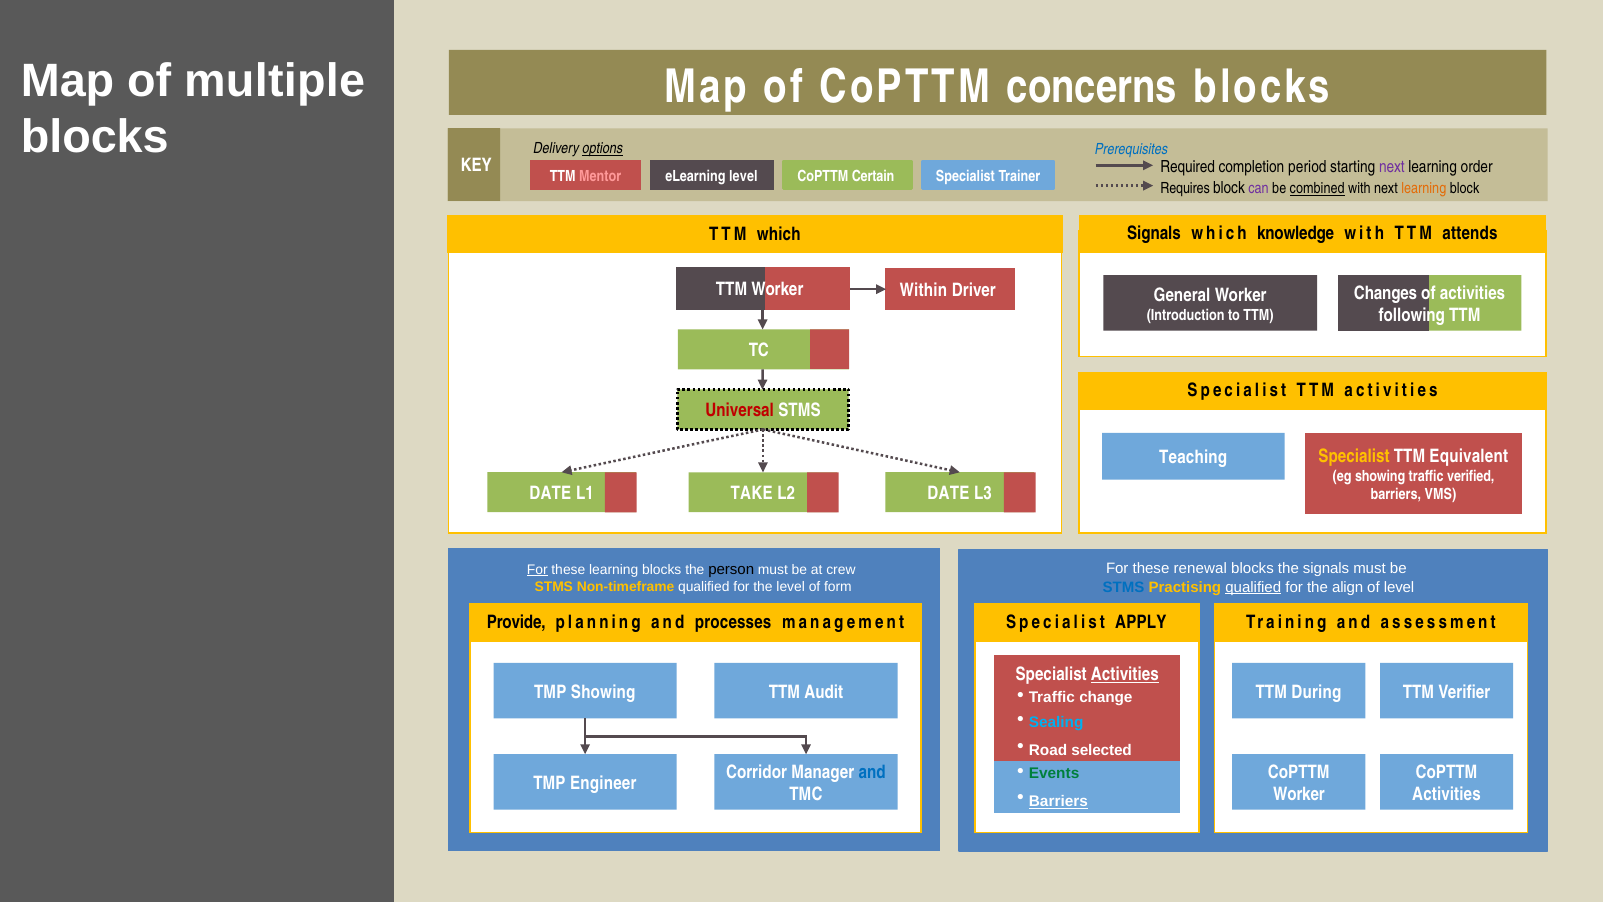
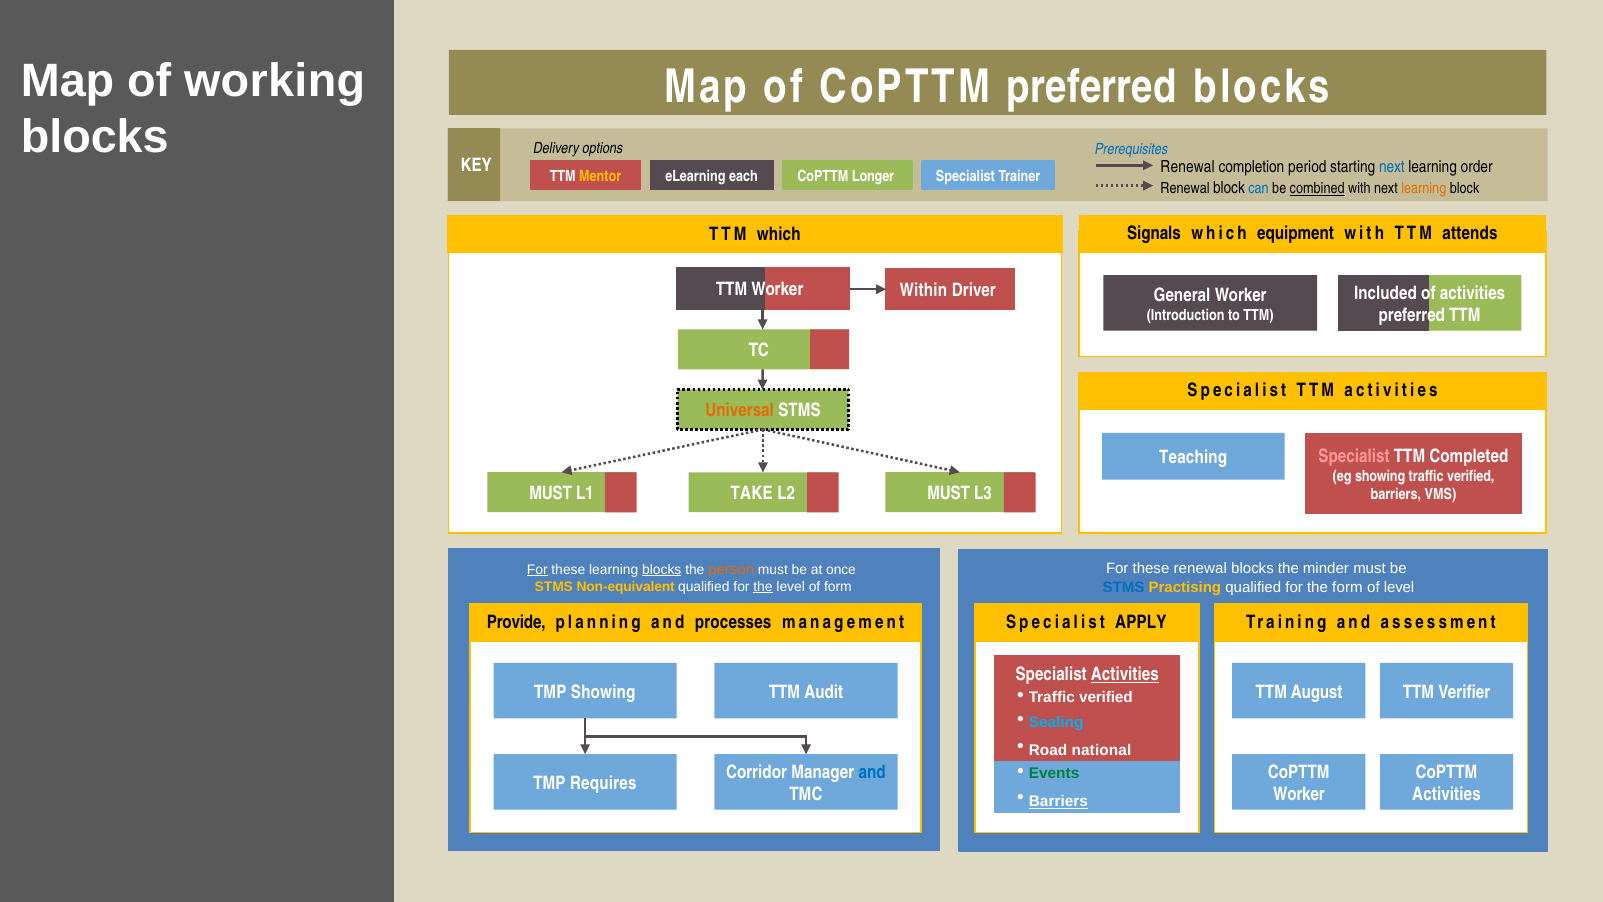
multiple: multiple -> working (275, 81)
CoPTTM concerns: concerns -> preferred (1092, 87)
options underline: present -> none (603, 148)
Required: Required -> Renewal (1188, 167)
next colour: purple -> blue (1392, 167)
Mentor colour: pink -> yellow (600, 176)
eLearning level: level -> each (743, 176)
Certain: Certain -> Longer (873, 176)
Requires: Requires -> Renewal (1185, 189)
can colour: purple -> blue (1258, 189)
knowledge: knowledge -> equipment (1296, 233)
Changes: Changes -> Included (1385, 293)
following: following -> preferred (1412, 315)
Universal colour: red -> orange (740, 411)
Specialist colour: yellow -> pink (1354, 456)
Equivalent: Equivalent -> Completed (1469, 456)
DATE: DATE -> MUST (551, 493)
L2 DATE: DATE -> MUST (949, 493)
the signals: signals -> minder (1326, 569)
blocks underline: none -> present (662, 569)
person colour: black -> orange (731, 569)
crew: crew -> once (841, 569)
Non-timeframe: Non-timeframe -> Non-equivalent (626, 586)
the underline: none -> present (763, 586)
qualified underline: present -> none (1253, 587)
the align: align -> form (1348, 587)
During: During -> August (1317, 692)
change: change -> verified (1106, 697)
selected: selected -> national (1101, 750)
Engineer: Engineer -> Requires (603, 783)
